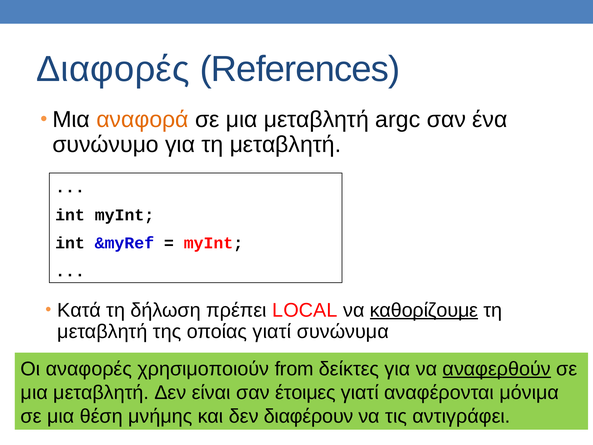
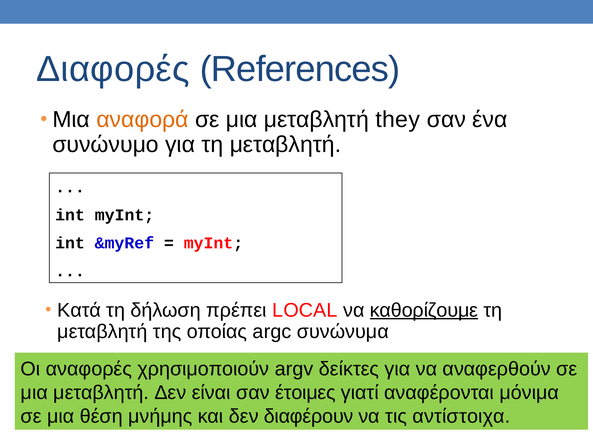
argc: argc -> they (398, 120)
οποίας γιατί: γιατί -> argc (272, 331)
from: from -> argv (294, 369)
αναφερθούν underline: present -> none (497, 369)
αντιγράφει: αντιγράφει -> αντίστοιχα (461, 416)
